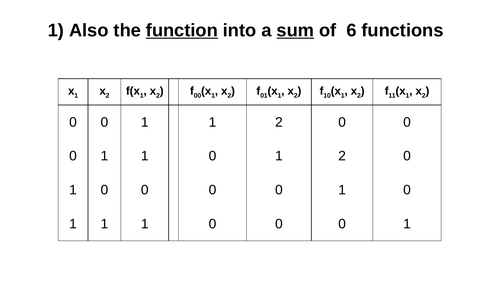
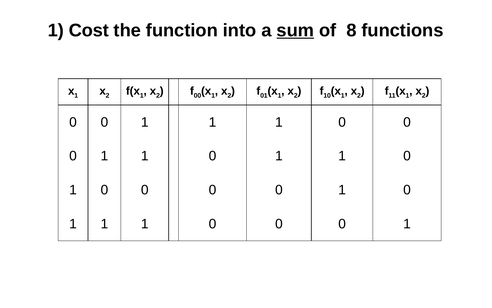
Also: Also -> Cost (89, 30)
function underline: present -> none (182, 30)
6: 6 -> 8 (351, 30)
2: 2 -> 1 (279, 122)
2: 2 -> 1 (342, 156)
